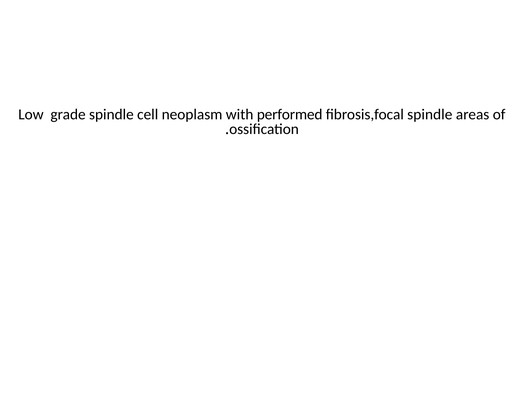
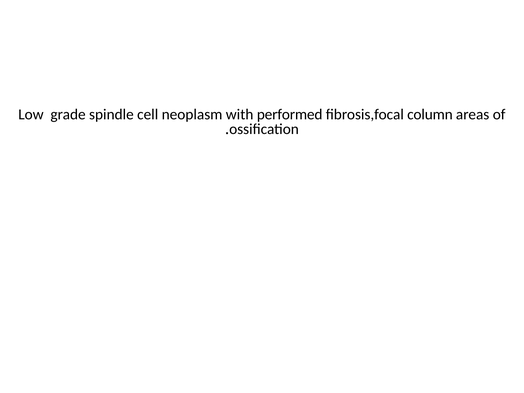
fibrosis,focal spindle: spindle -> column (430, 114)
